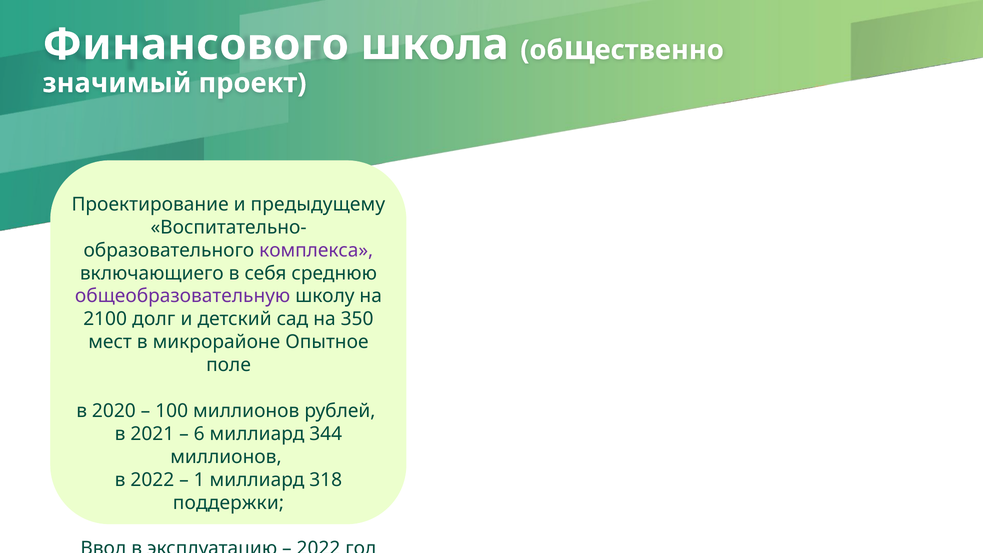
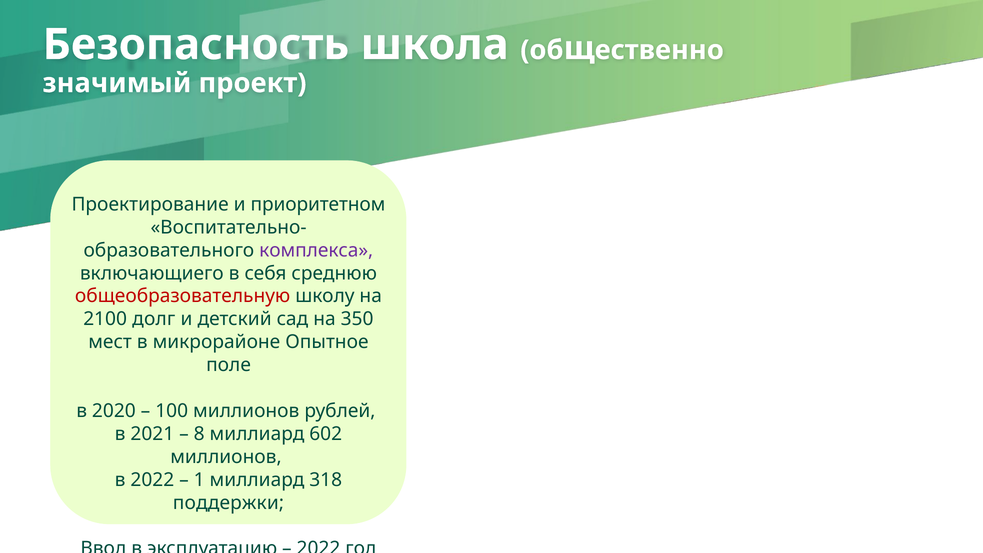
Финансового: Финансового -> Безопасность (196, 45)
предыдущему: предыдущему -> приоритетном (318, 204)
общеобразовательную colour: purple -> red (183, 296)
6: 6 -> 8 (199, 434)
344: 344 -> 602 (326, 434)
